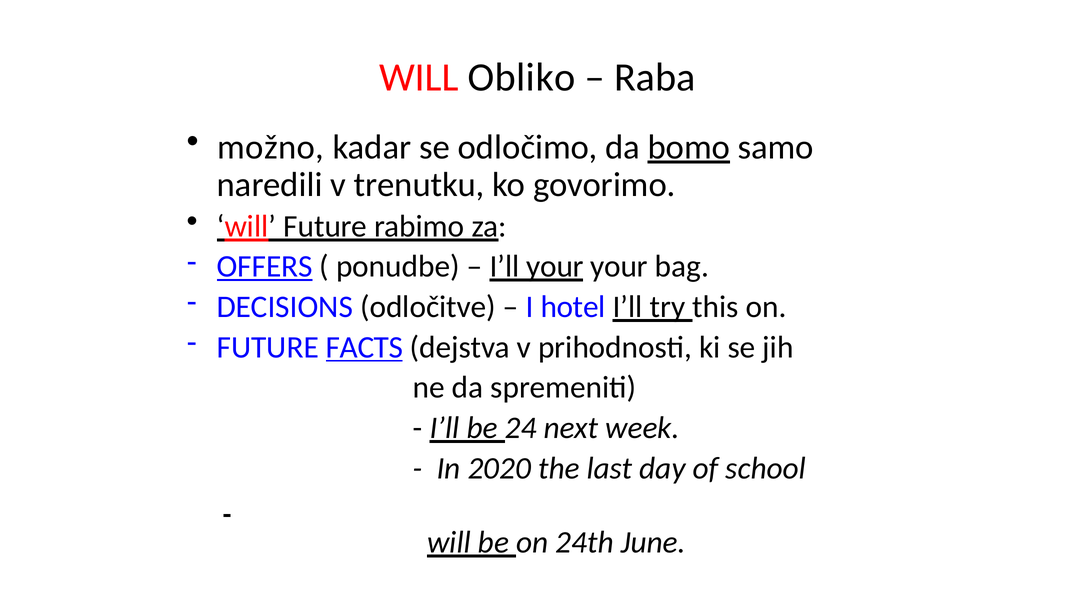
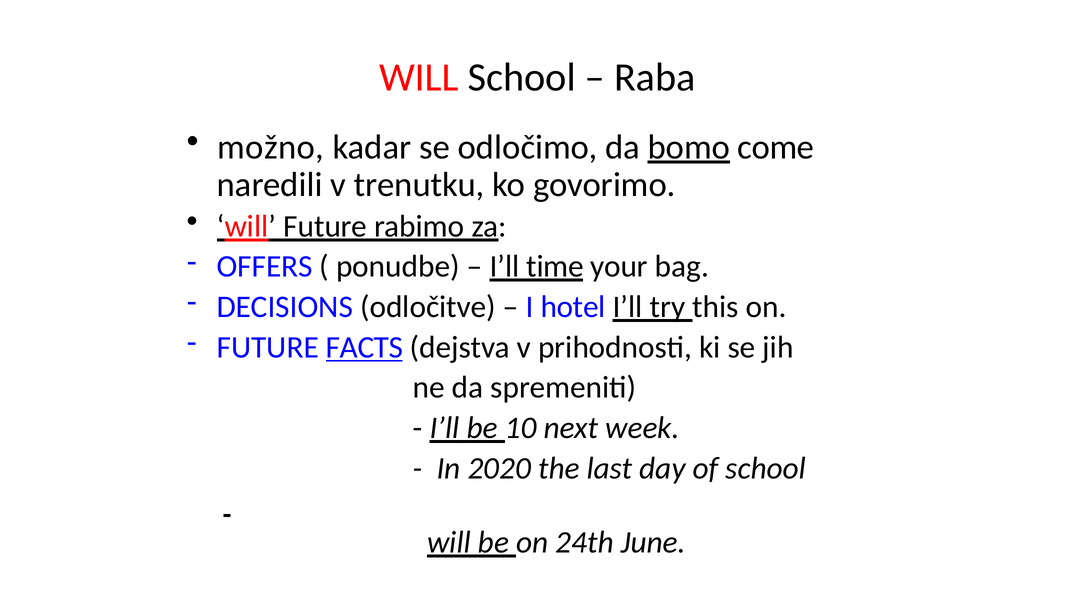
WILL Obliko: Obliko -> School (522, 77)
samo: samo -> come (776, 147)
OFFERS underline: present -> none (265, 267)
I’ll your: your -> time (555, 267)
24: 24 -> 10 (521, 428)
